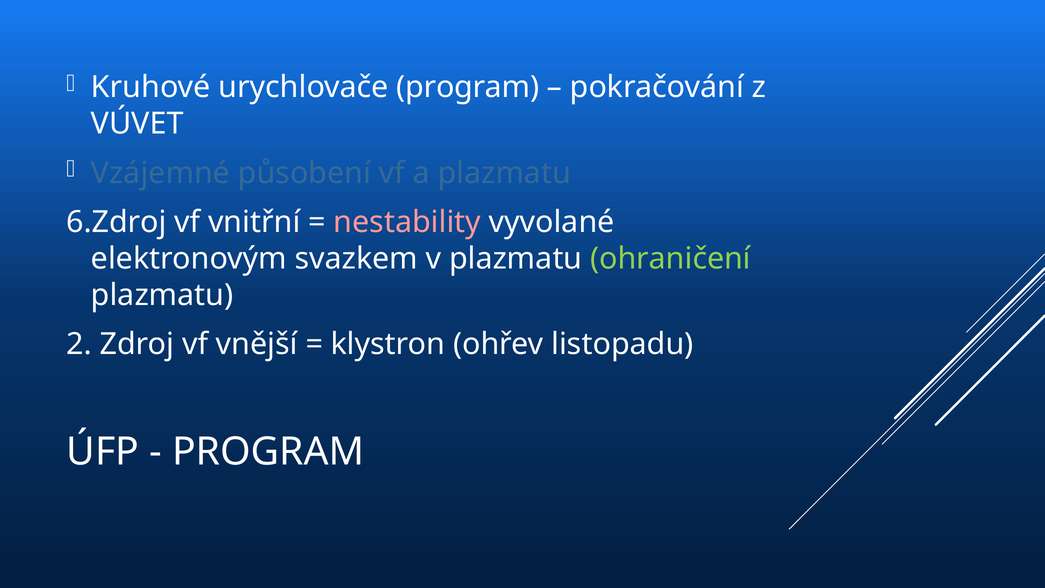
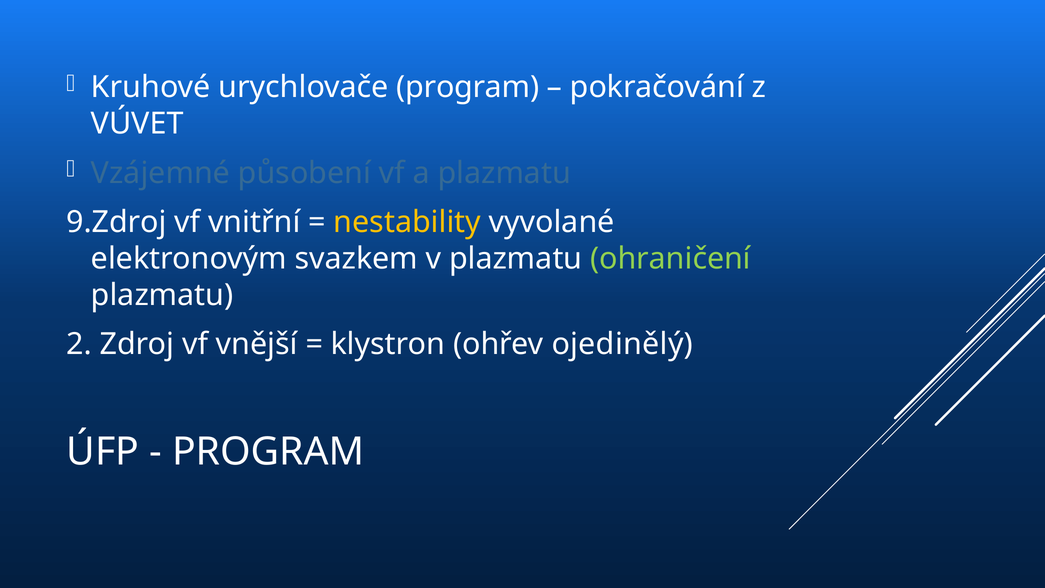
6.Zdroj: 6.Zdroj -> 9.Zdroj (116, 222)
nestability colour: pink -> yellow (407, 222)
listopadu: listopadu -> ojedinělý (622, 344)
